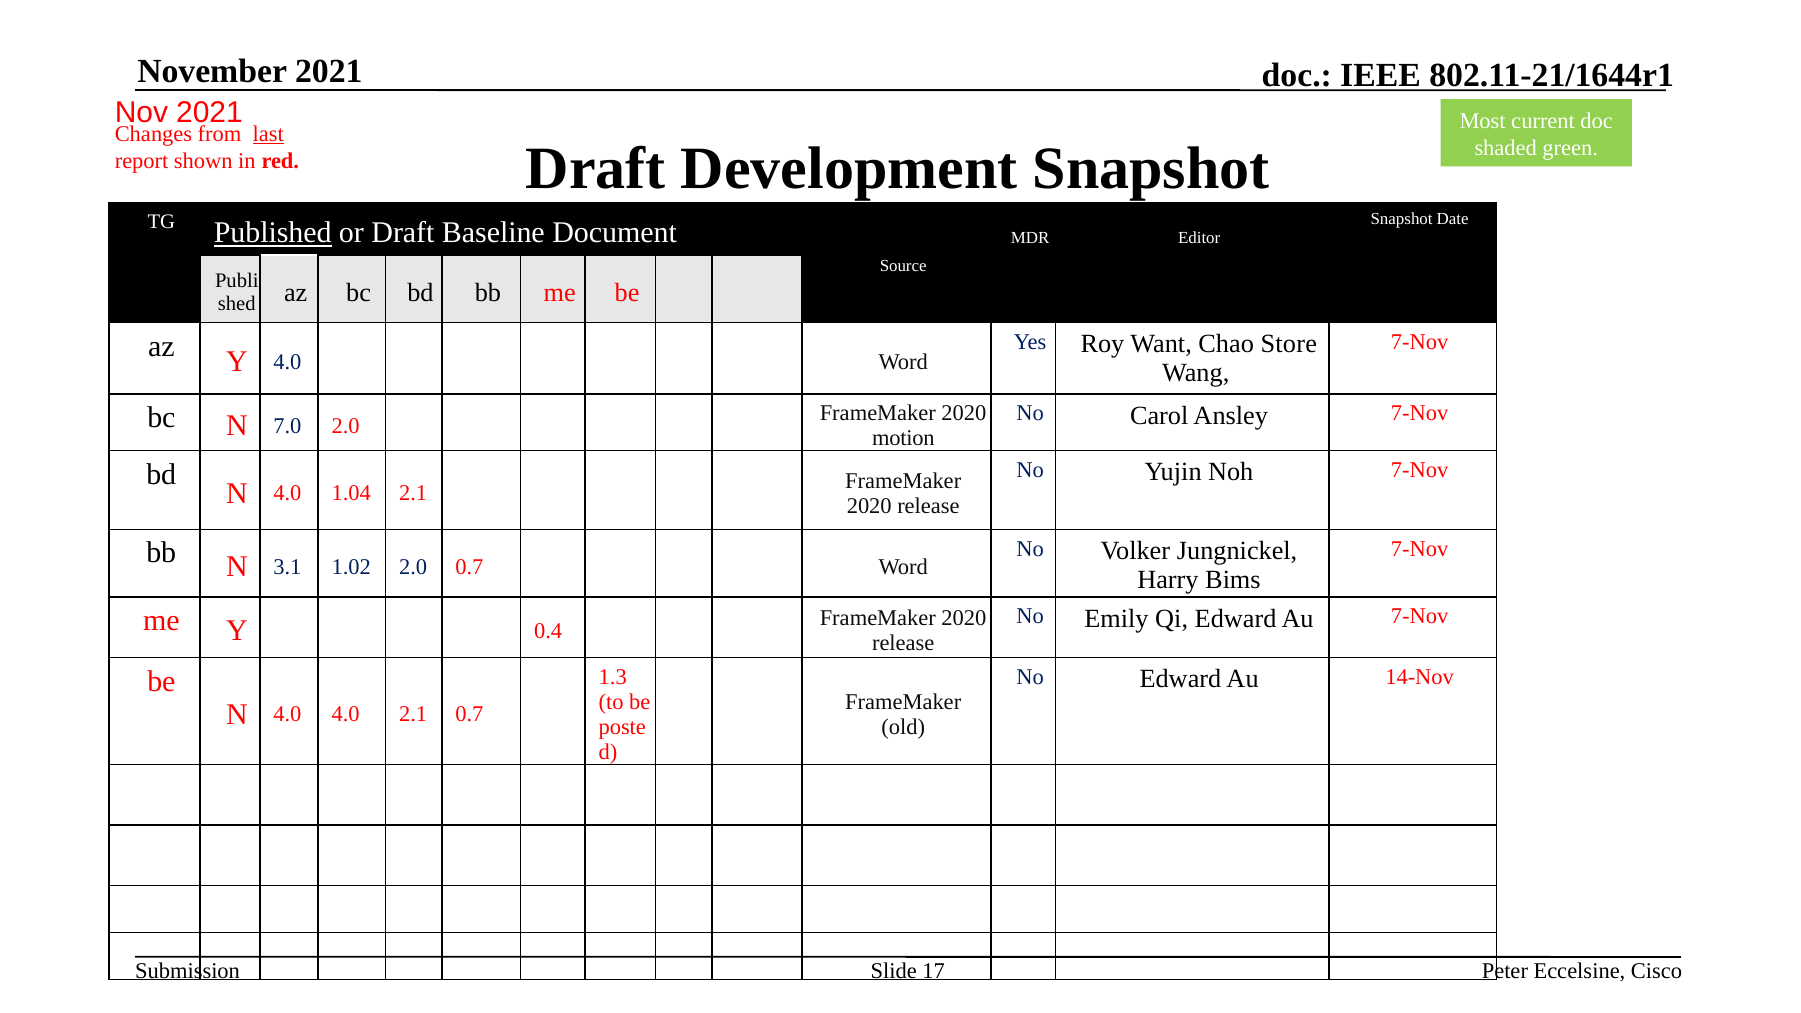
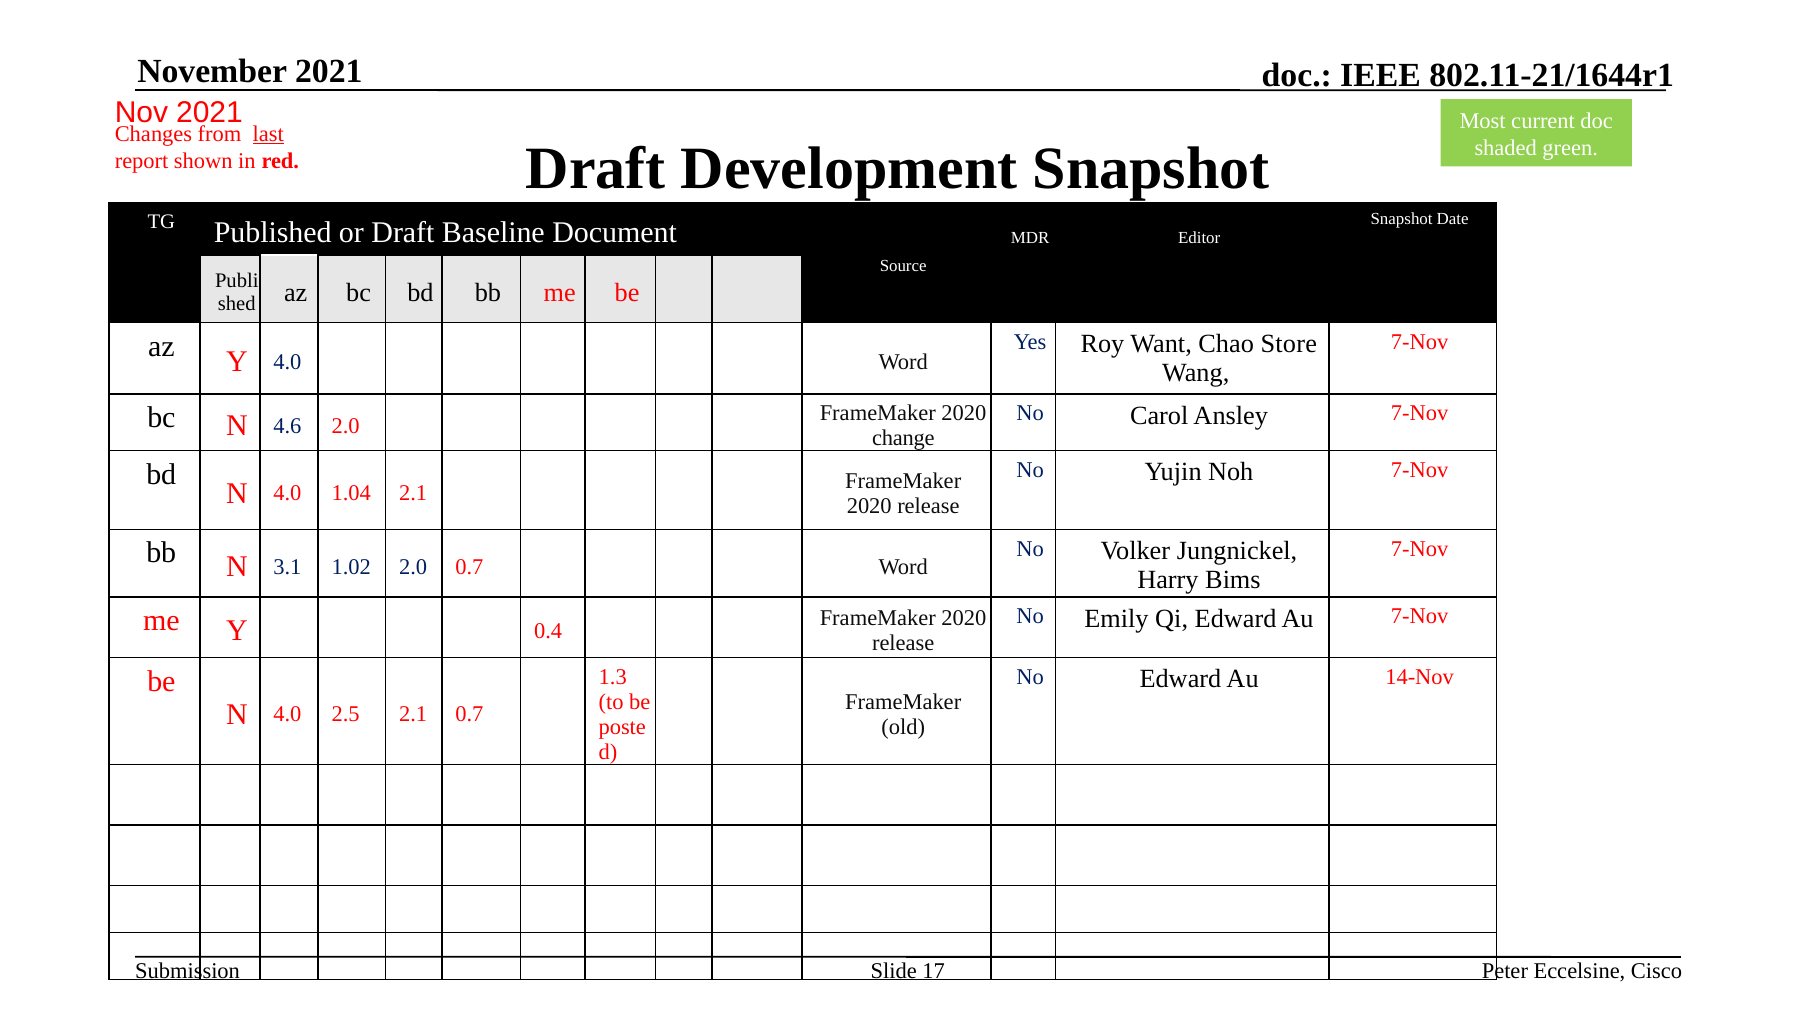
Published underline: present -> none (273, 233)
7.0: 7.0 -> 4.6 (287, 426)
motion: motion -> change (903, 438)
4.0 4.0: 4.0 -> 2.5 (346, 714)
